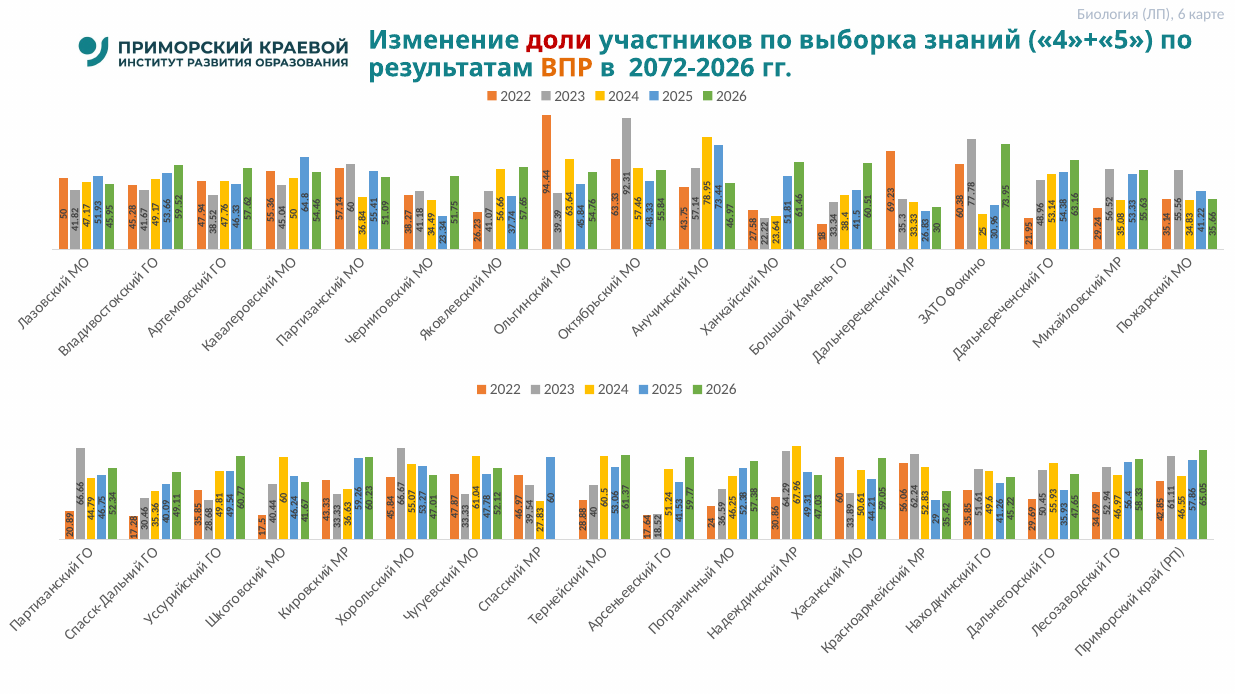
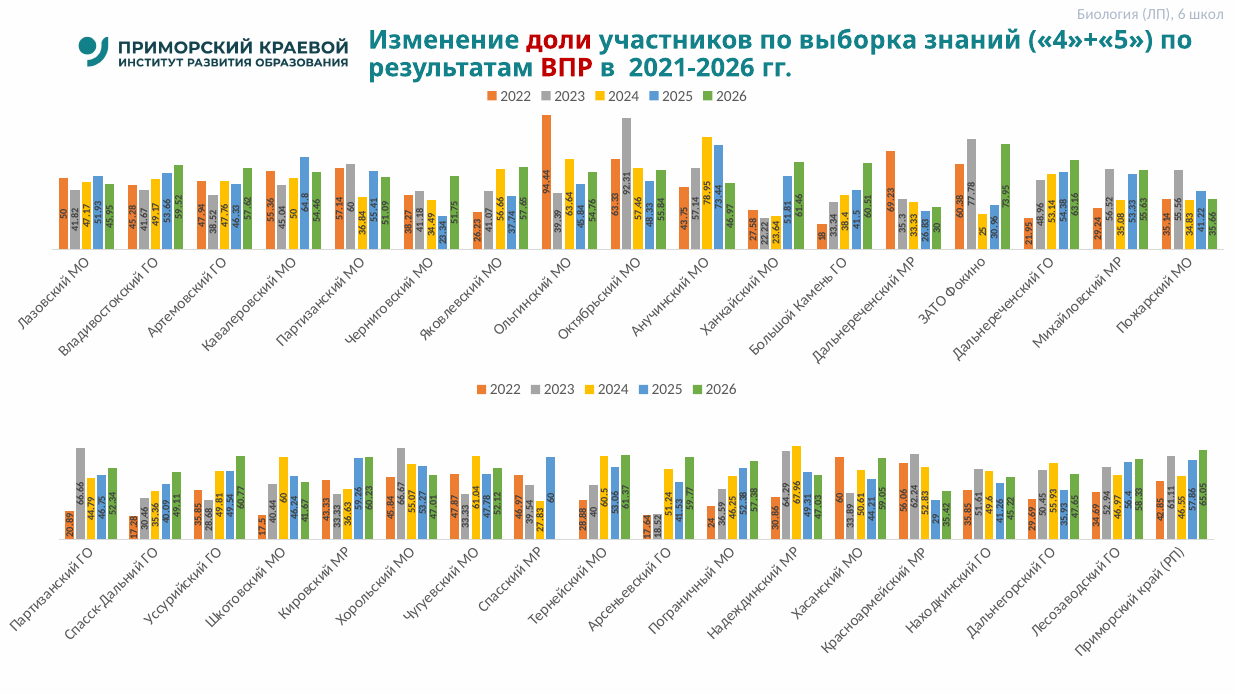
карте: карте -> школ (1207, 15)
ВПР colour: orange -> red (567, 68)
2072-2026: 2072-2026 -> 2021-2026 (692, 68)
